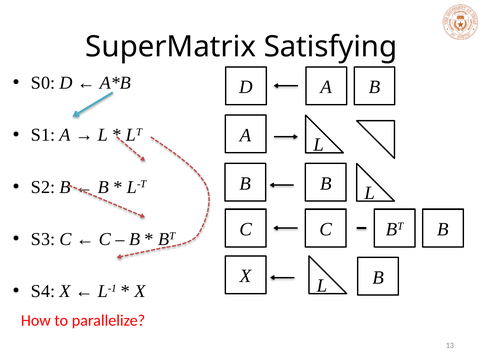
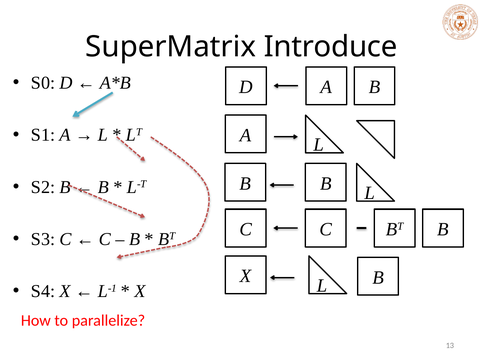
Satisfying: Satisfying -> Introduce (331, 47)
